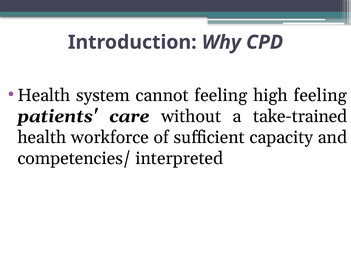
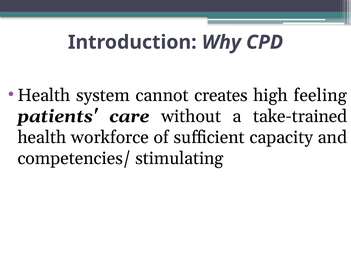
cannot feeling: feeling -> creates (221, 95)
interpreted: interpreted -> stimulating (179, 159)
